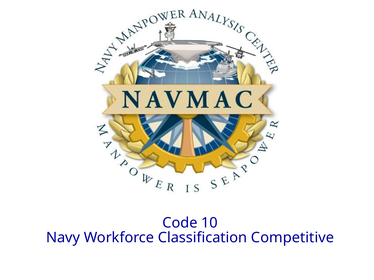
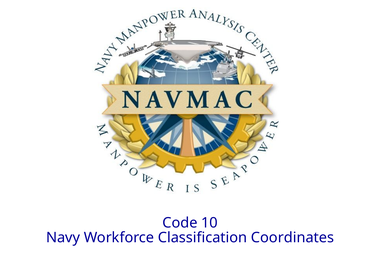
Competitive: Competitive -> Coordinates (293, 238)
